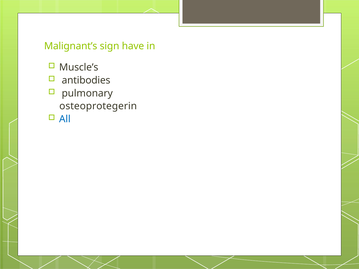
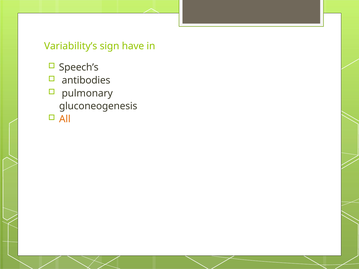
Malignant’s: Malignant’s -> Variability’s (71, 46)
Muscle’s: Muscle’s -> Speech’s (79, 67)
osteoprotegerin: osteoprotegerin -> gluconeogenesis (98, 106)
All colour: blue -> orange (65, 119)
